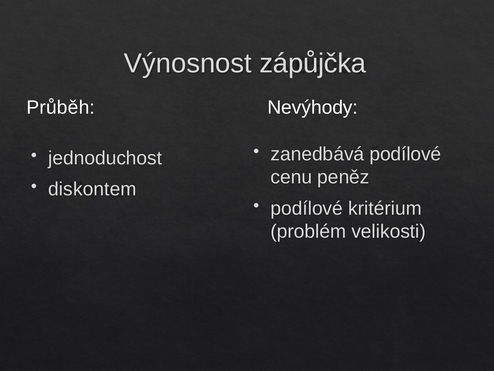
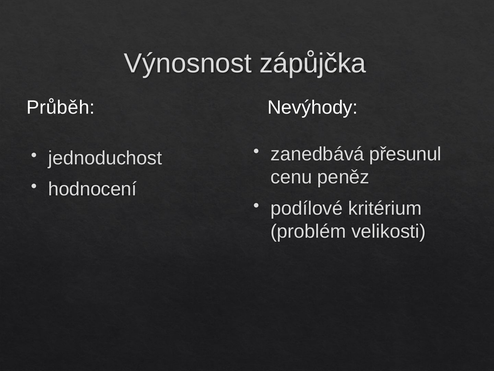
zanedbává podílové: podílové -> přesunul (405, 154)
diskontem: diskontem -> hodnocení (92, 189)
